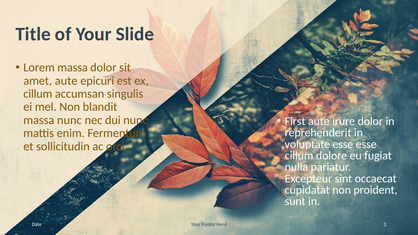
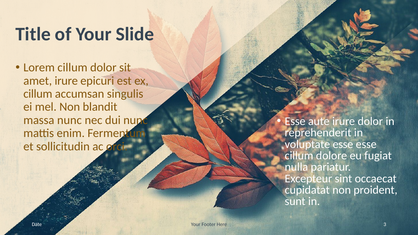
Lorem massa: massa -> cillum (72, 68)
amet aute: aute -> irure (66, 81)
First: First -> Esse (295, 121)
